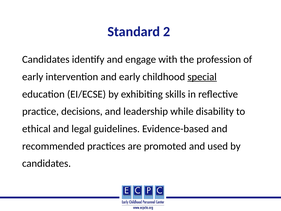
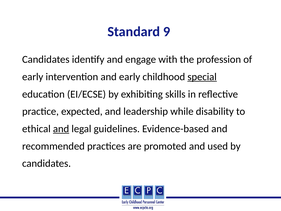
2: 2 -> 9 (167, 32)
decisions: decisions -> expected (82, 111)
and underline: none -> present (61, 129)
